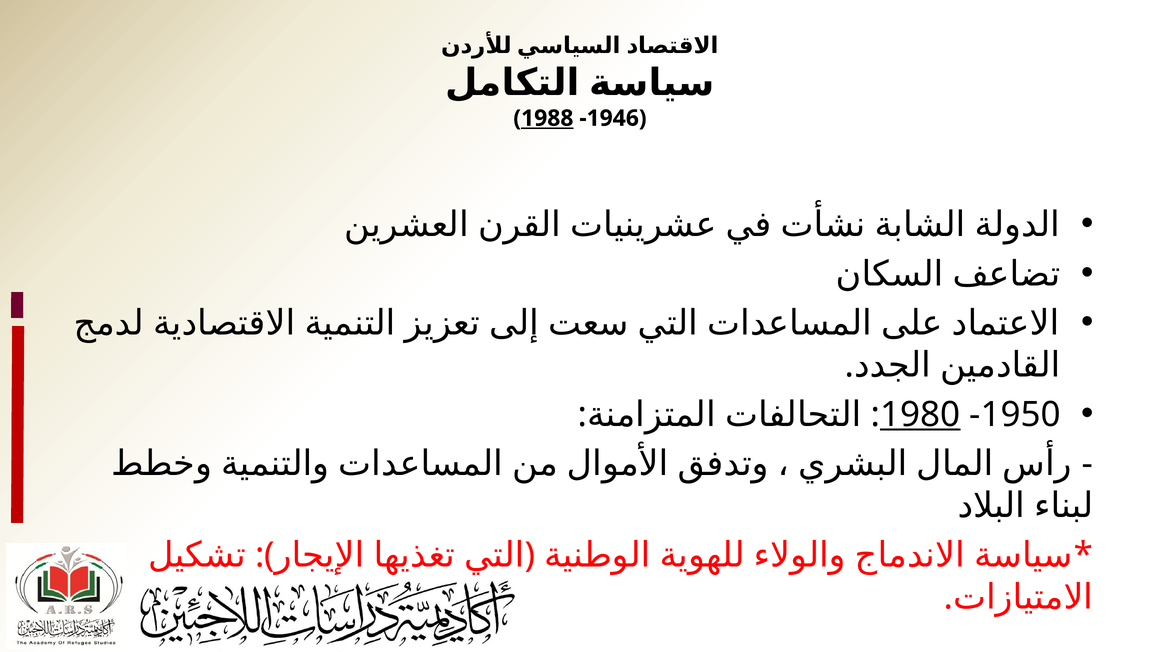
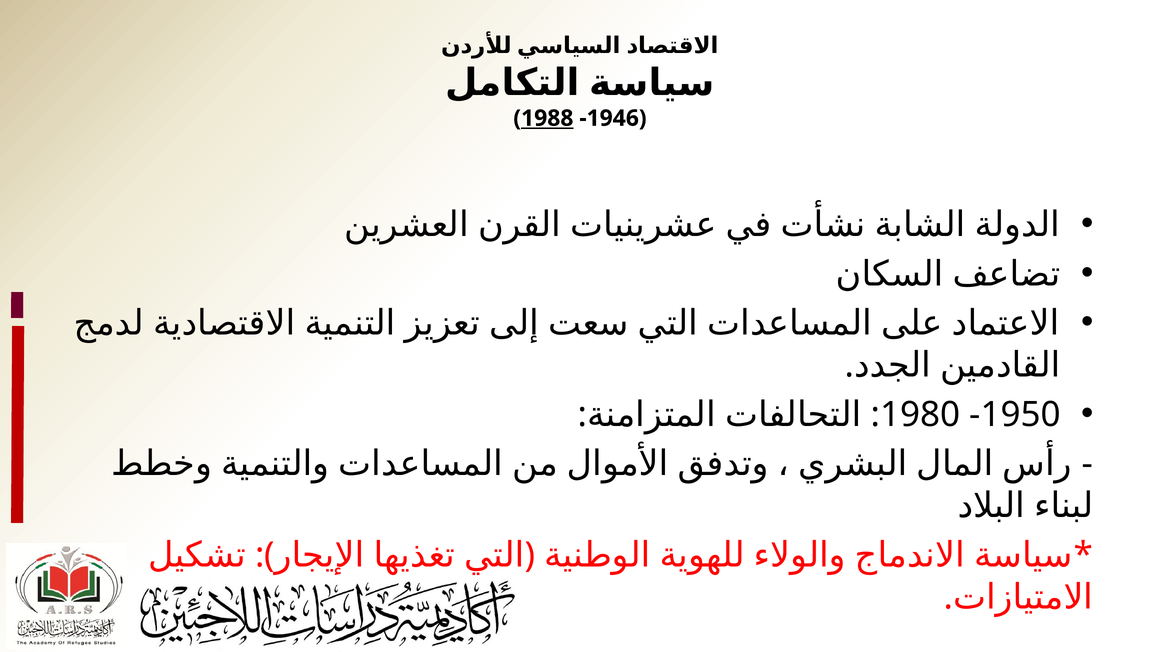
1980 underline: present -> none (920, 415)
